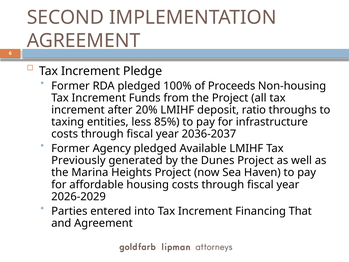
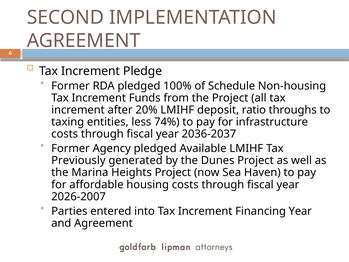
Proceeds: Proceeds -> Schedule (232, 86)
85%: 85% -> 74% (167, 122)
2026-2029: 2026-2029 -> 2026-2007 (79, 196)
Financing That: That -> Year (300, 211)
